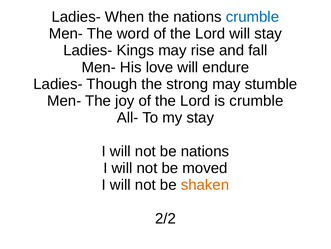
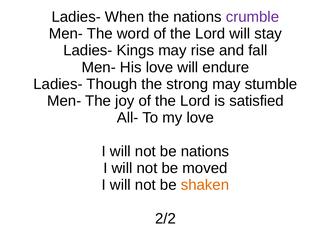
crumble colour: blue -> purple (252, 17)
is crumble: crumble -> satisfied (257, 101)
my stay: stay -> love (200, 117)
